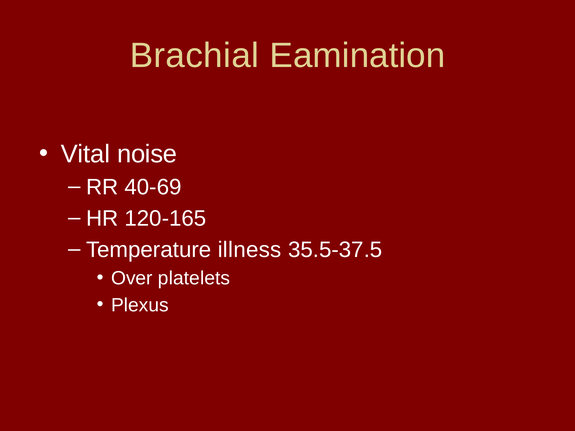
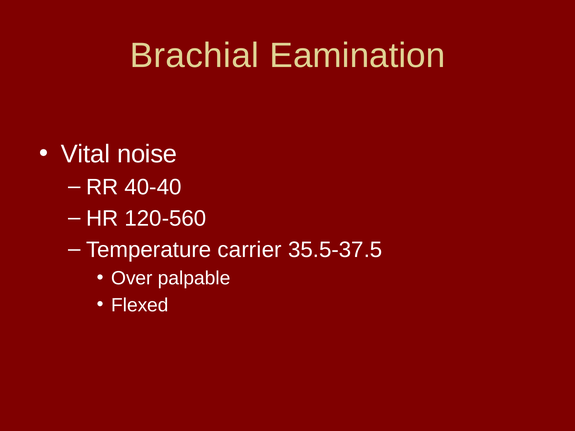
40-69: 40-69 -> 40-40 (153, 187)
120-165: 120-165 -> 120-560 (165, 219)
illness: illness -> carrier (250, 250)
platelets: platelets -> palpable (194, 278)
Plexus: Plexus -> Flexed (140, 305)
